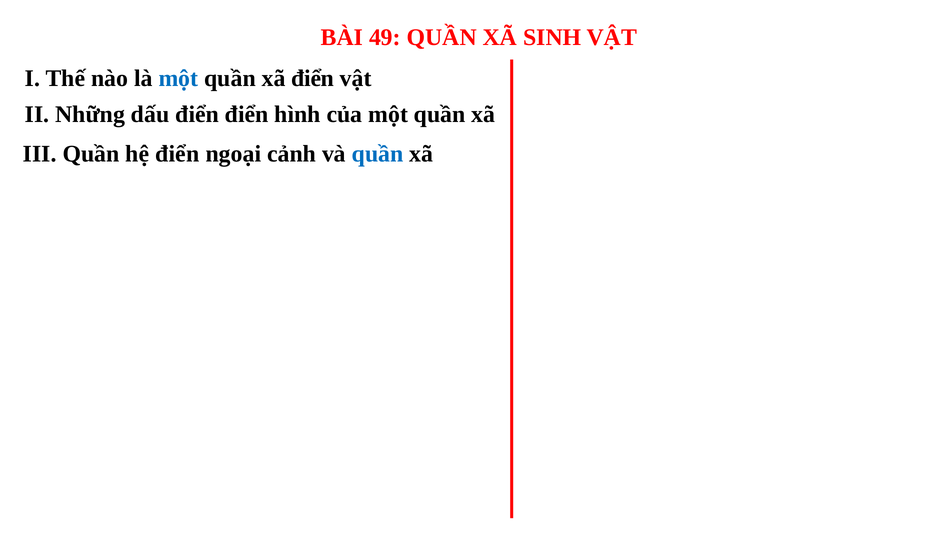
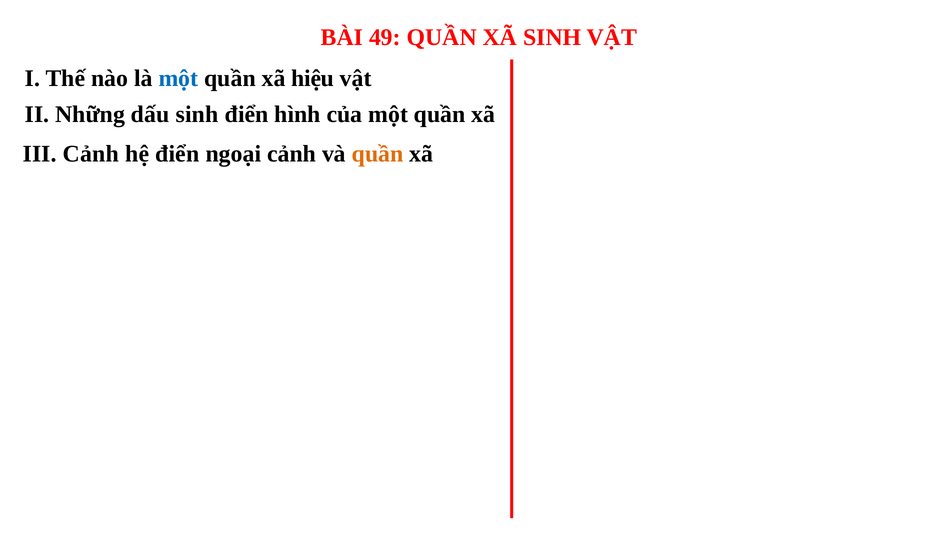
xã điển: điển -> hiệu (313, 78)
dấu điển: điển -> sinh (197, 114)
III Quần: Quần -> Cảnh (91, 154)
quần colour: blue -> orange (378, 154)
